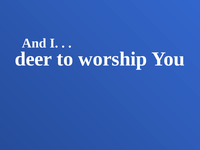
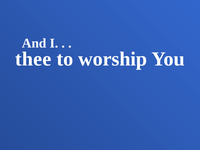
deer: deer -> thee (33, 59)
